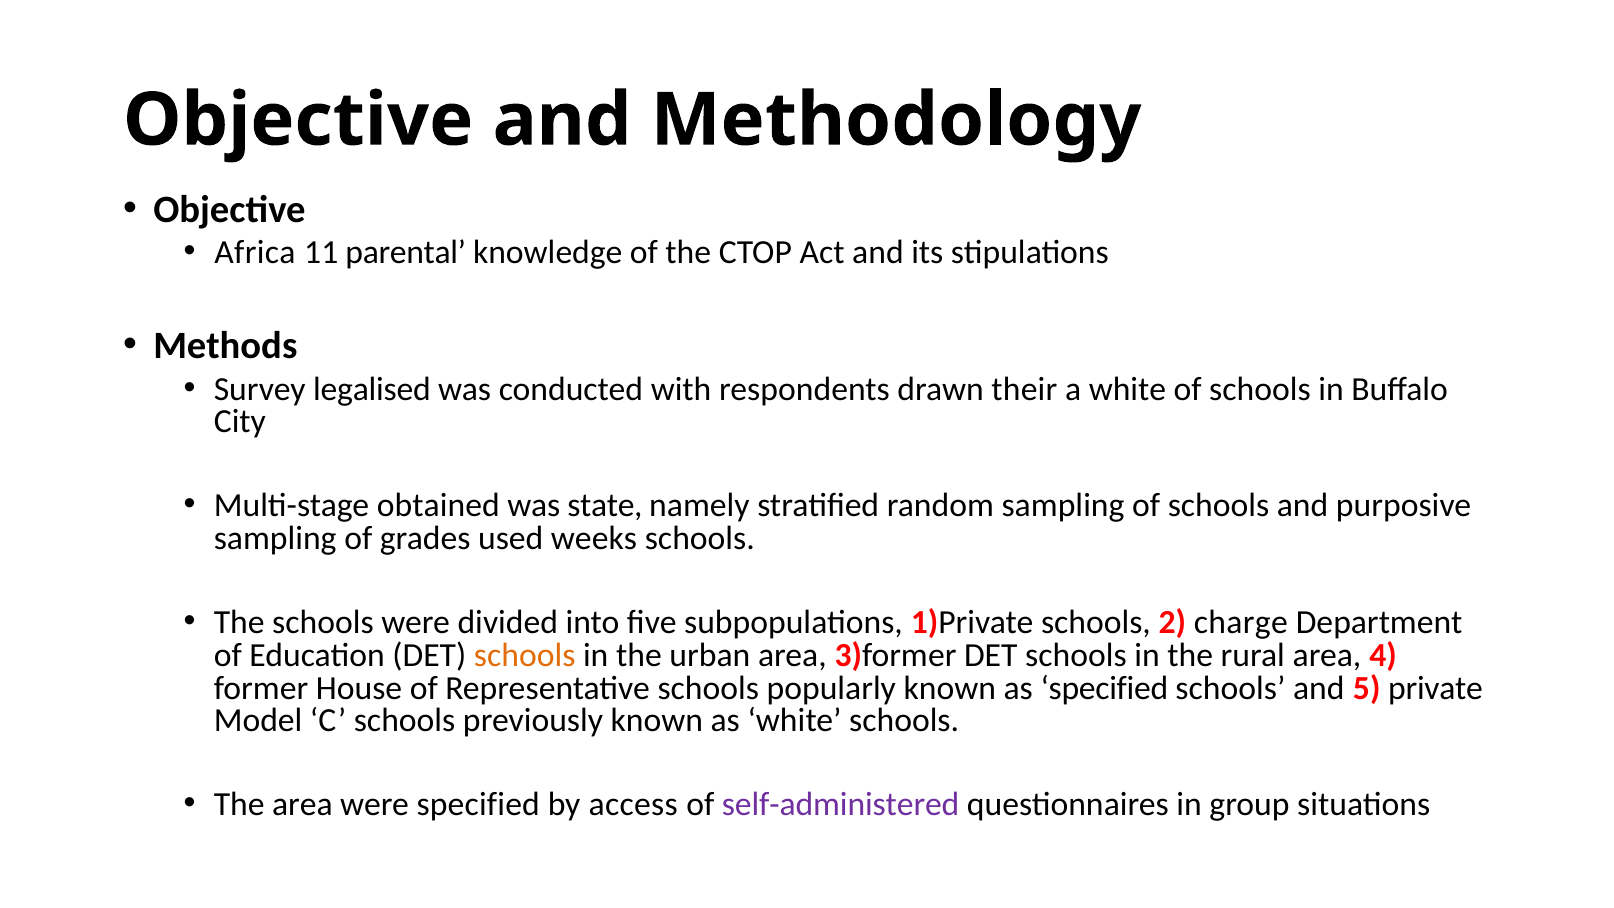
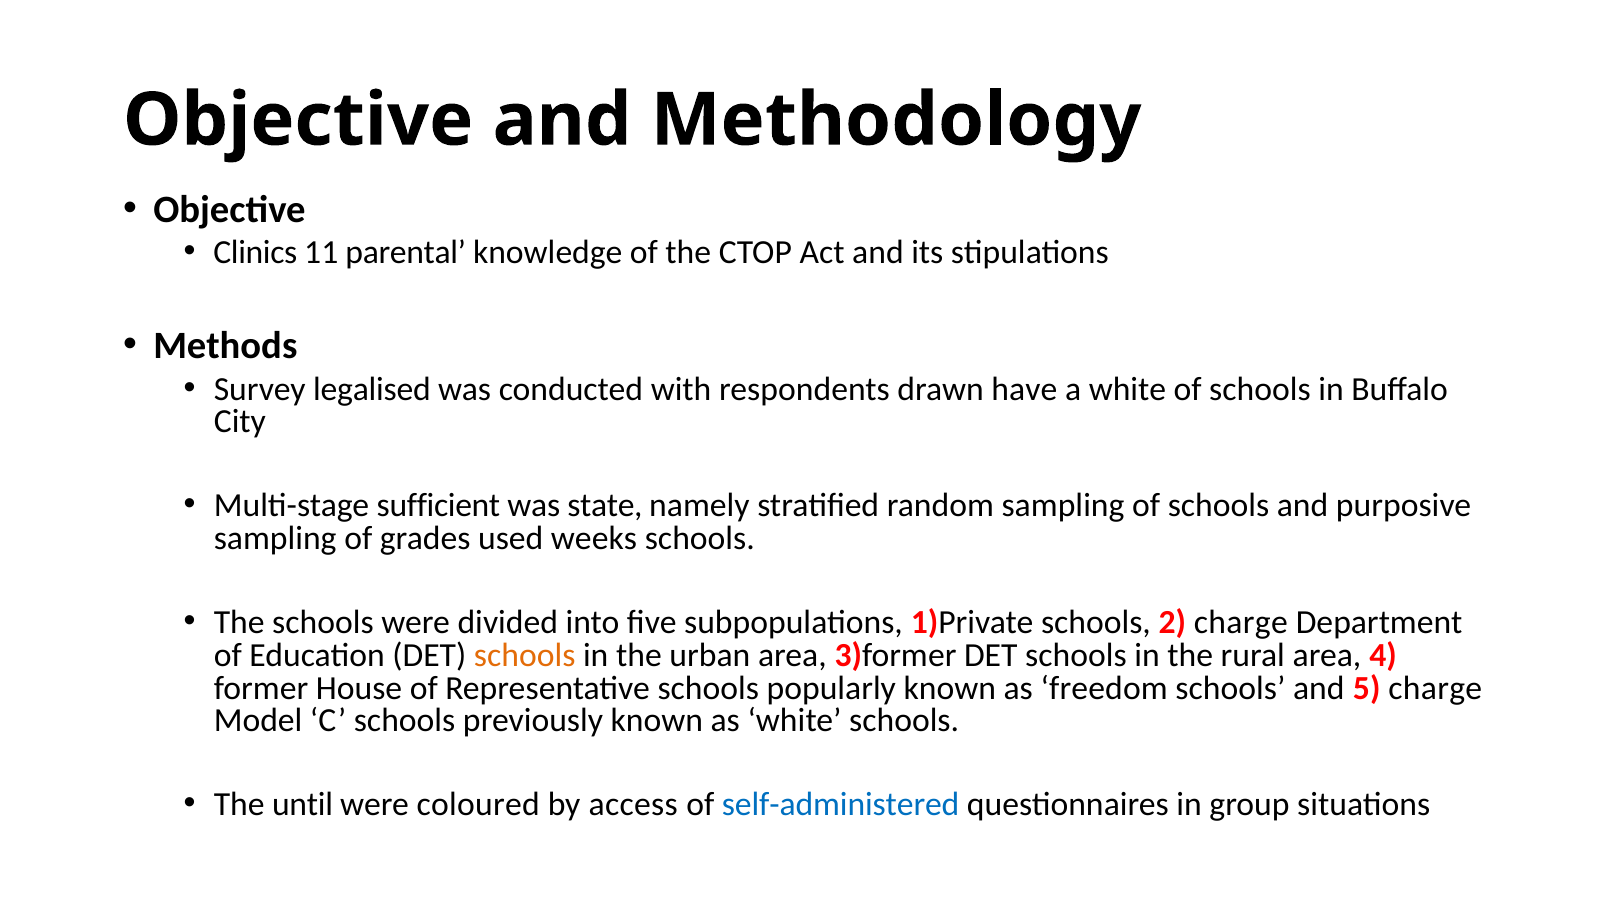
Africa: Africa -> Clinics (255, 252)
their: their -> have (1024, 389)
obtained: obtained -> sufficient (438, 506)
as specified: specified -> freedom (1104, 688)
5 private: private -> charge (1435, 688)
The area: area -> until (303, 805)
were specified: specified -> coloured (478, 805)
self-administered colour: purple -> blue (841, 805)
